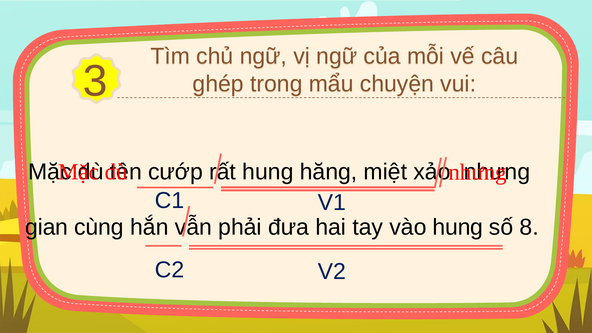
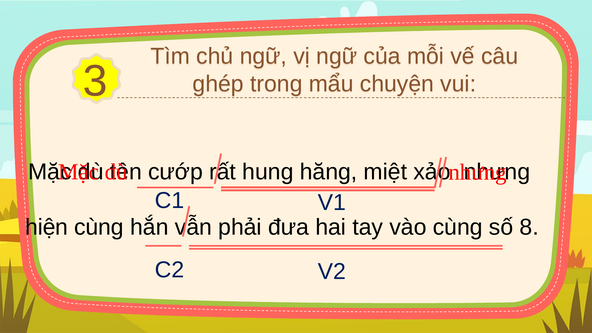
gian: gian -> hiện (47, 227)
vào hung: hung -> cùng (458, 227)
